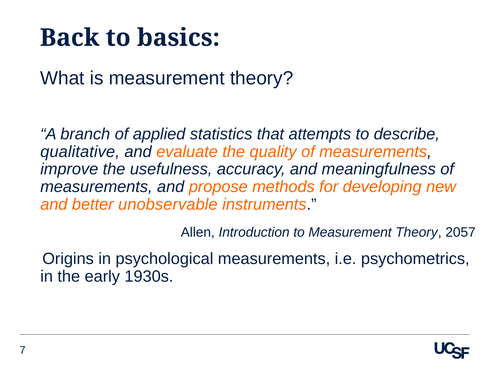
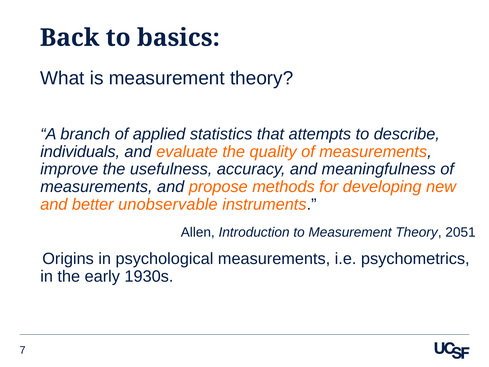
qualitative: qualitative -> individuals (80, 152)
2057: 2057 -> 2051 (461, 232)
